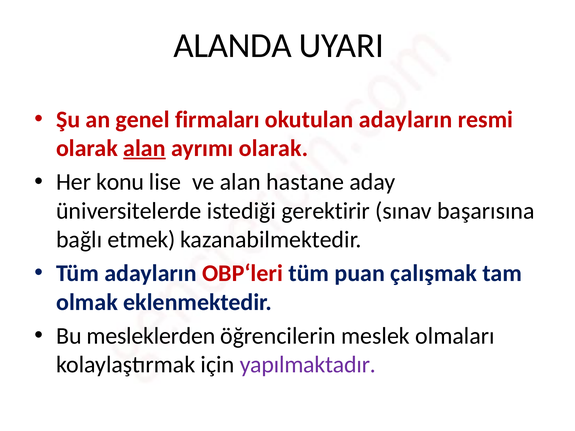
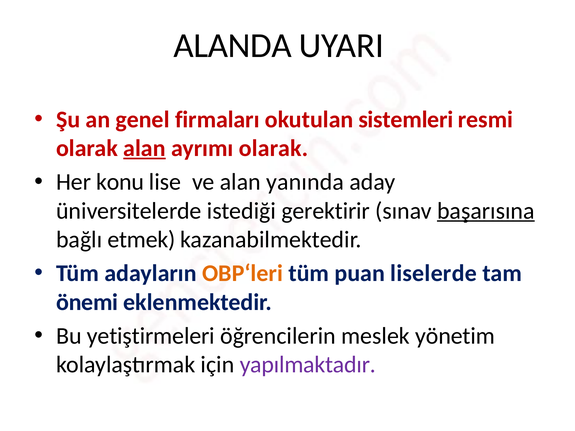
okutulan adayların: adayların -> sistemleri (406, 120)
hastane: hastane -> yanında (305, 182)
başarısına underline: none -> present (486, 211)
OBP‘leri colour: red -> orange (243, 274)
çalışmak: çalışmak -> liselerde (434, 274)
olmak: olmak -> önemi (87, 302)
mesleklerden: mesleklerden -> yetiştirmeleri (151, 336)
olmaları: olmaları -> yönetim (455, 336)
